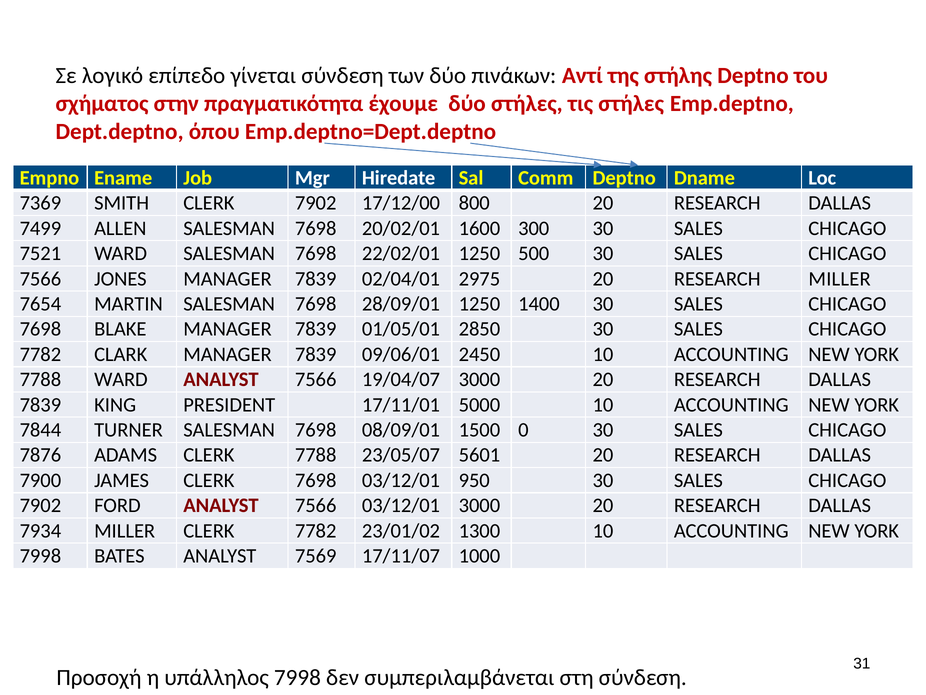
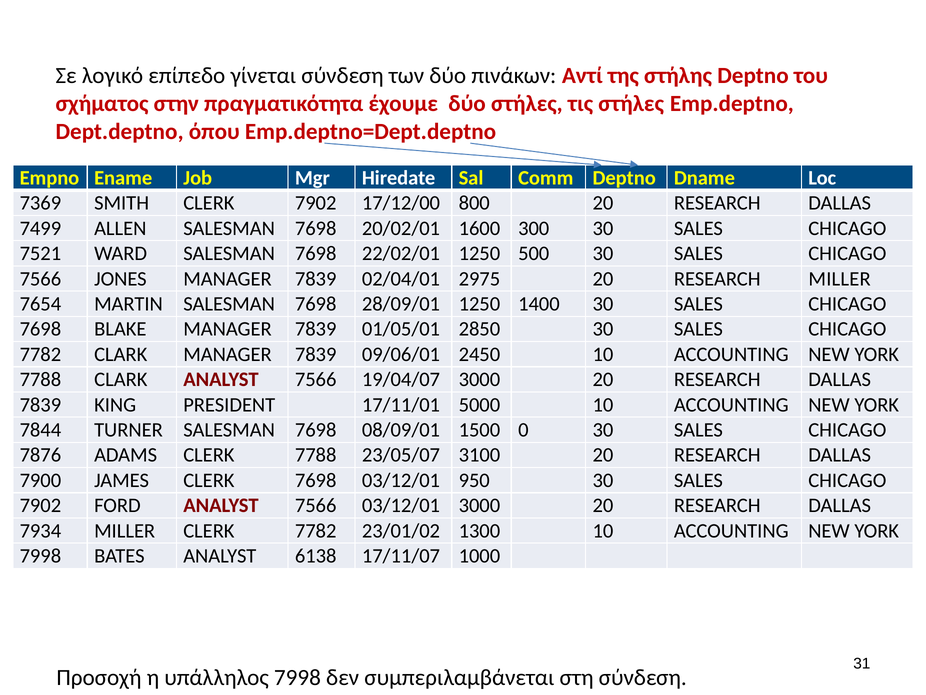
7788 WARD: WARD -> CLARK (121, 379)
5601: 5601 -> 3100 (479, 455)
7569: 7569 -> 6138 (316, 556)
